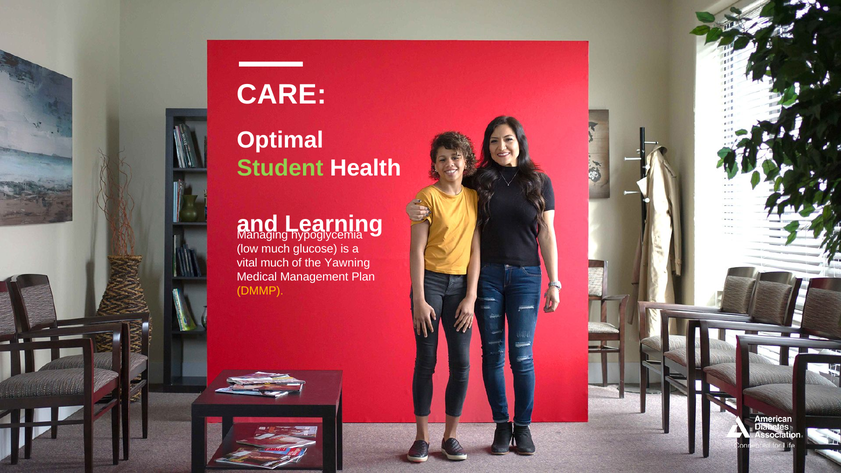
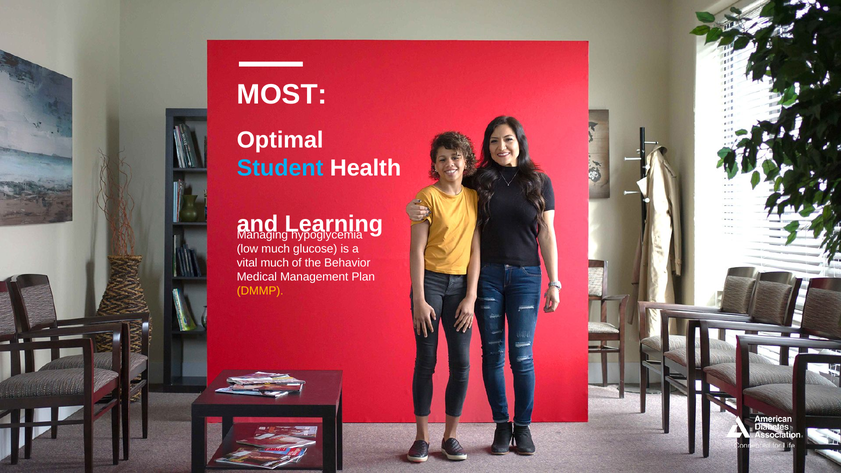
CARE: CARE -> MOST (282, 94)
Student colour: light green -> light blue (280, 168)
Yawning: Yawning -> Behavior (347, 263)
